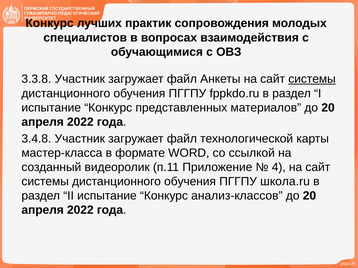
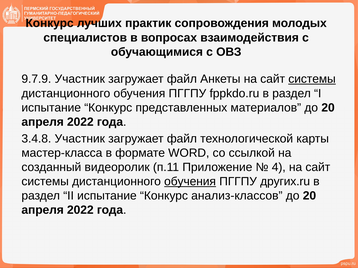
3.3.8: 3.3.8 -> 9.7.9 (36, 79)
обучения underline: none -> present (190, 182)
школа.ru: школа.ru -> других.ru (285, 182)
